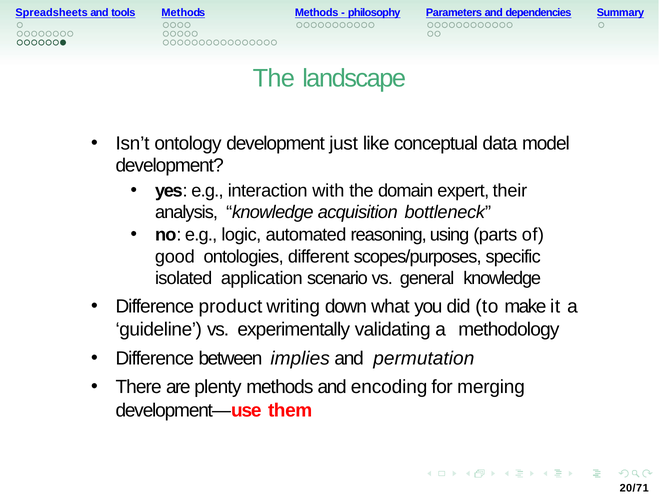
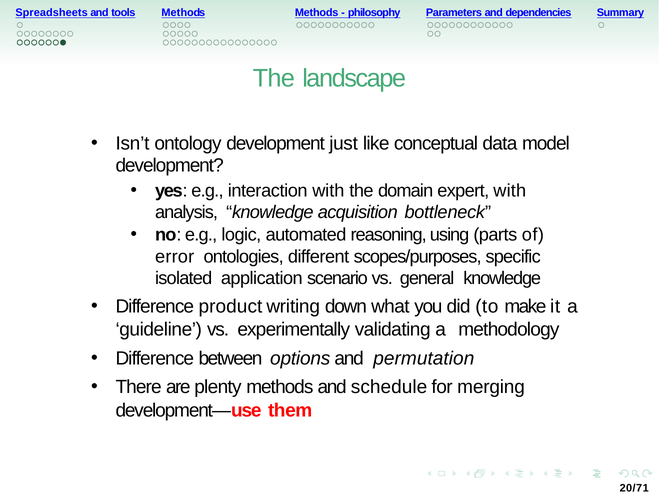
expert their: their -> with (510, 190)
good: good -> error (175, 256)
implies: implies -> options (300, 358)
encoding: encoding -> schedule (389, 387)
